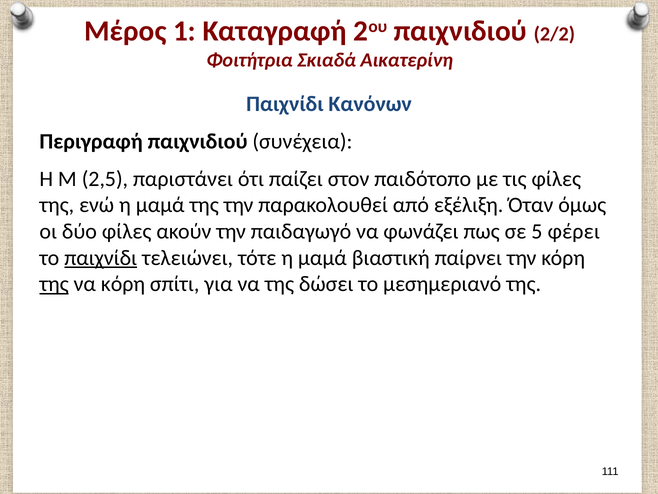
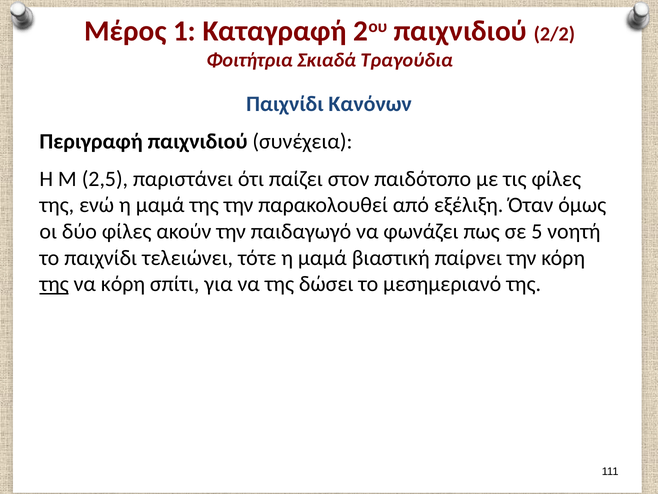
Αικατερίνη: Αικατερίνη -> Τραγούδια (407, 60)
φέρει: φέρει -> νοητή (574, 231)
παιχνίδι underline: present -> none (101, 258)
